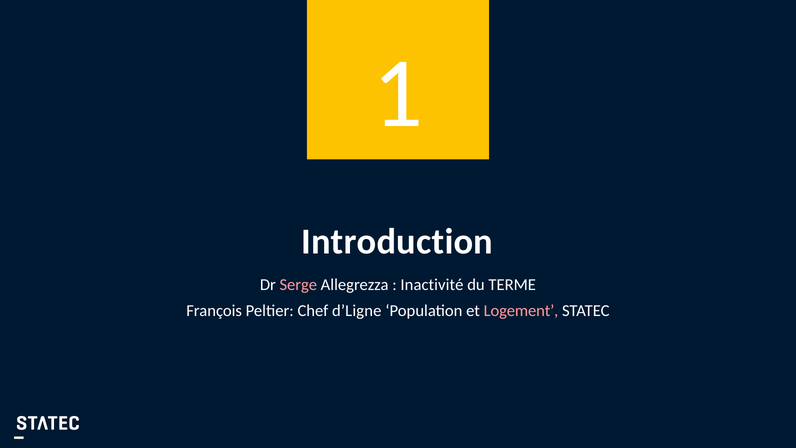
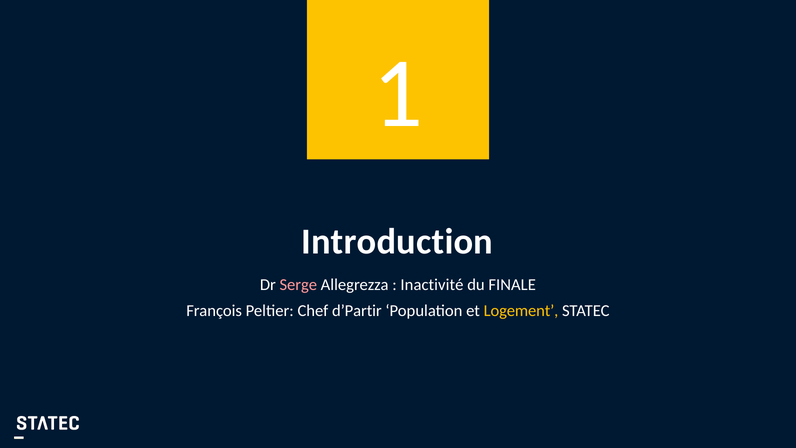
TERME: TERME -> FINALE (512, 284)
d’Ligne: d’Ligne -> d’Partir (357, 311)
Logement colour: pink -> yellow (521, 311)
